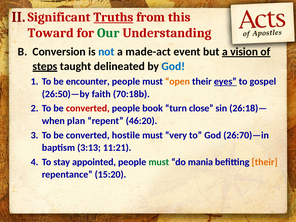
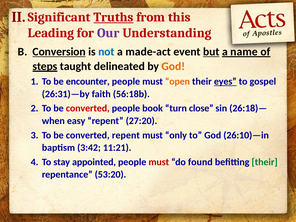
Toward: Toward -> Leading (51, 33)
Our colour: green -> purple (108, 33)
Conversion underline: none -> present (59, 52)
but underline: none -> present (211, 52)
vision: vision -> name (244, 52)
God colour: blue -> orange (173, 66)
26:50)—by: 26:50)—by -> 26:31)—by (66, 94)
70:18b: 70:18b -> 56:18b (131, 94)
plan: plan -> easy (76, 121)
46:20: 46:20 -> 27:20 (142, 121)
converted hostile: hostile -> repent (126, 135)
very: very -> only (176, 135)
26:70)—in: 26:70)—in -> 26:10)—in (246, 135)
3:13: 3:13 -> 3:42 (89, 148)
must colour: green -> red (159, 162)
mania: mania -> found (200, 162)
their colour: orange -> green (265, 162)
15:20: 15:20 -> 53:20 (110, 174)
